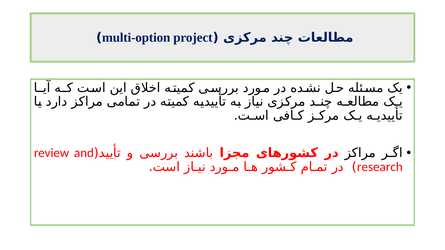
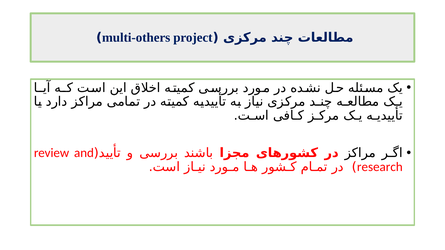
multi-option: multi-option -> multi-others (136, 37)
